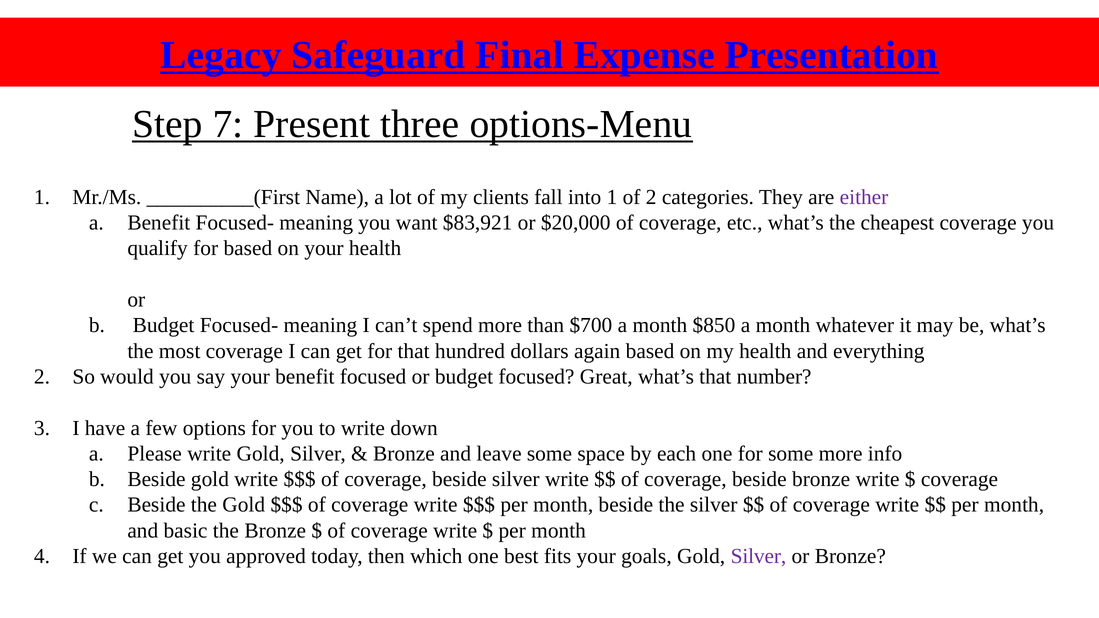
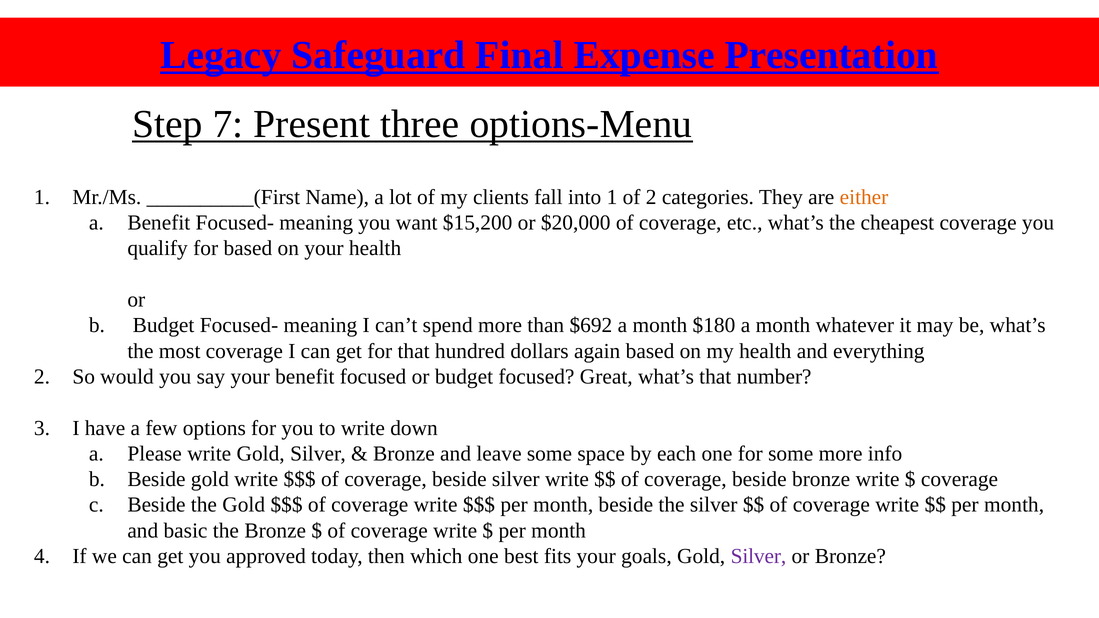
either colour: purple -> orange (864, 197)
$83,921: $83,921 -> $15,200 (478, 223)
$700: $700 -> $692 (591, 326)
$850: $850 -> $180 (714, 326)
